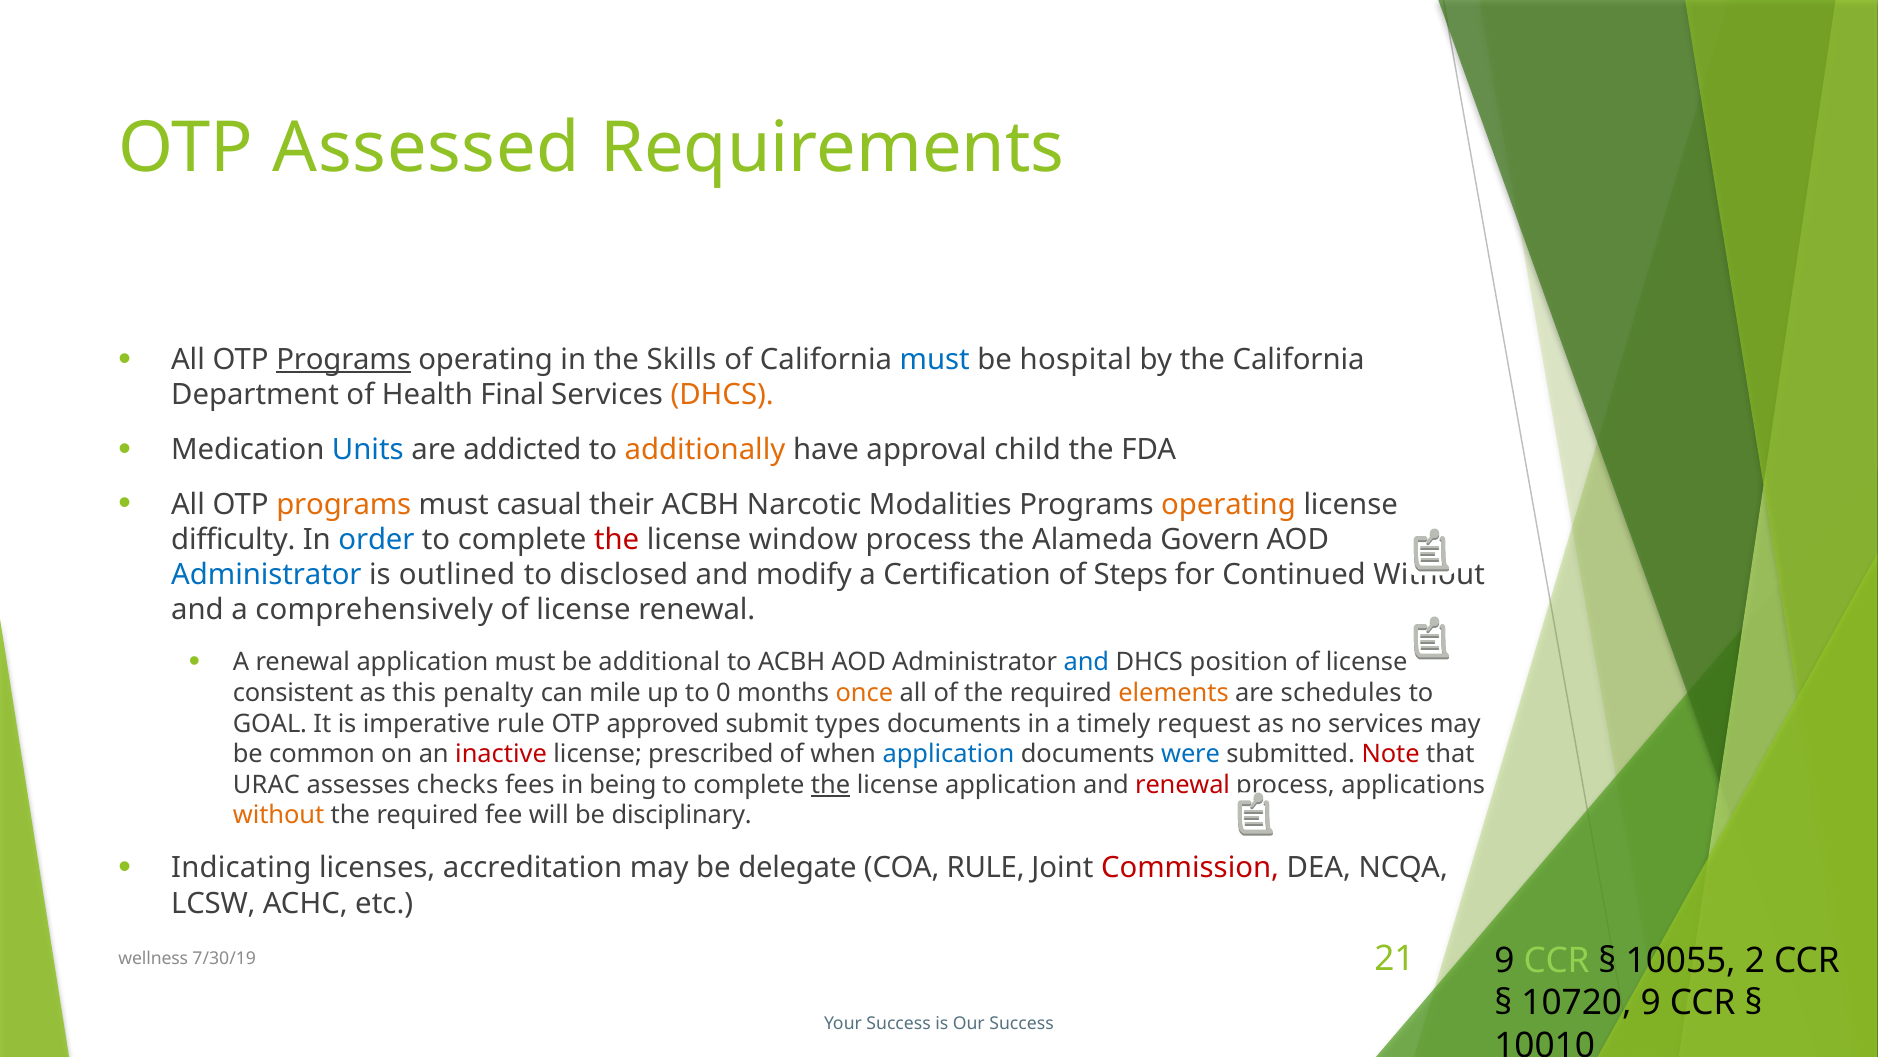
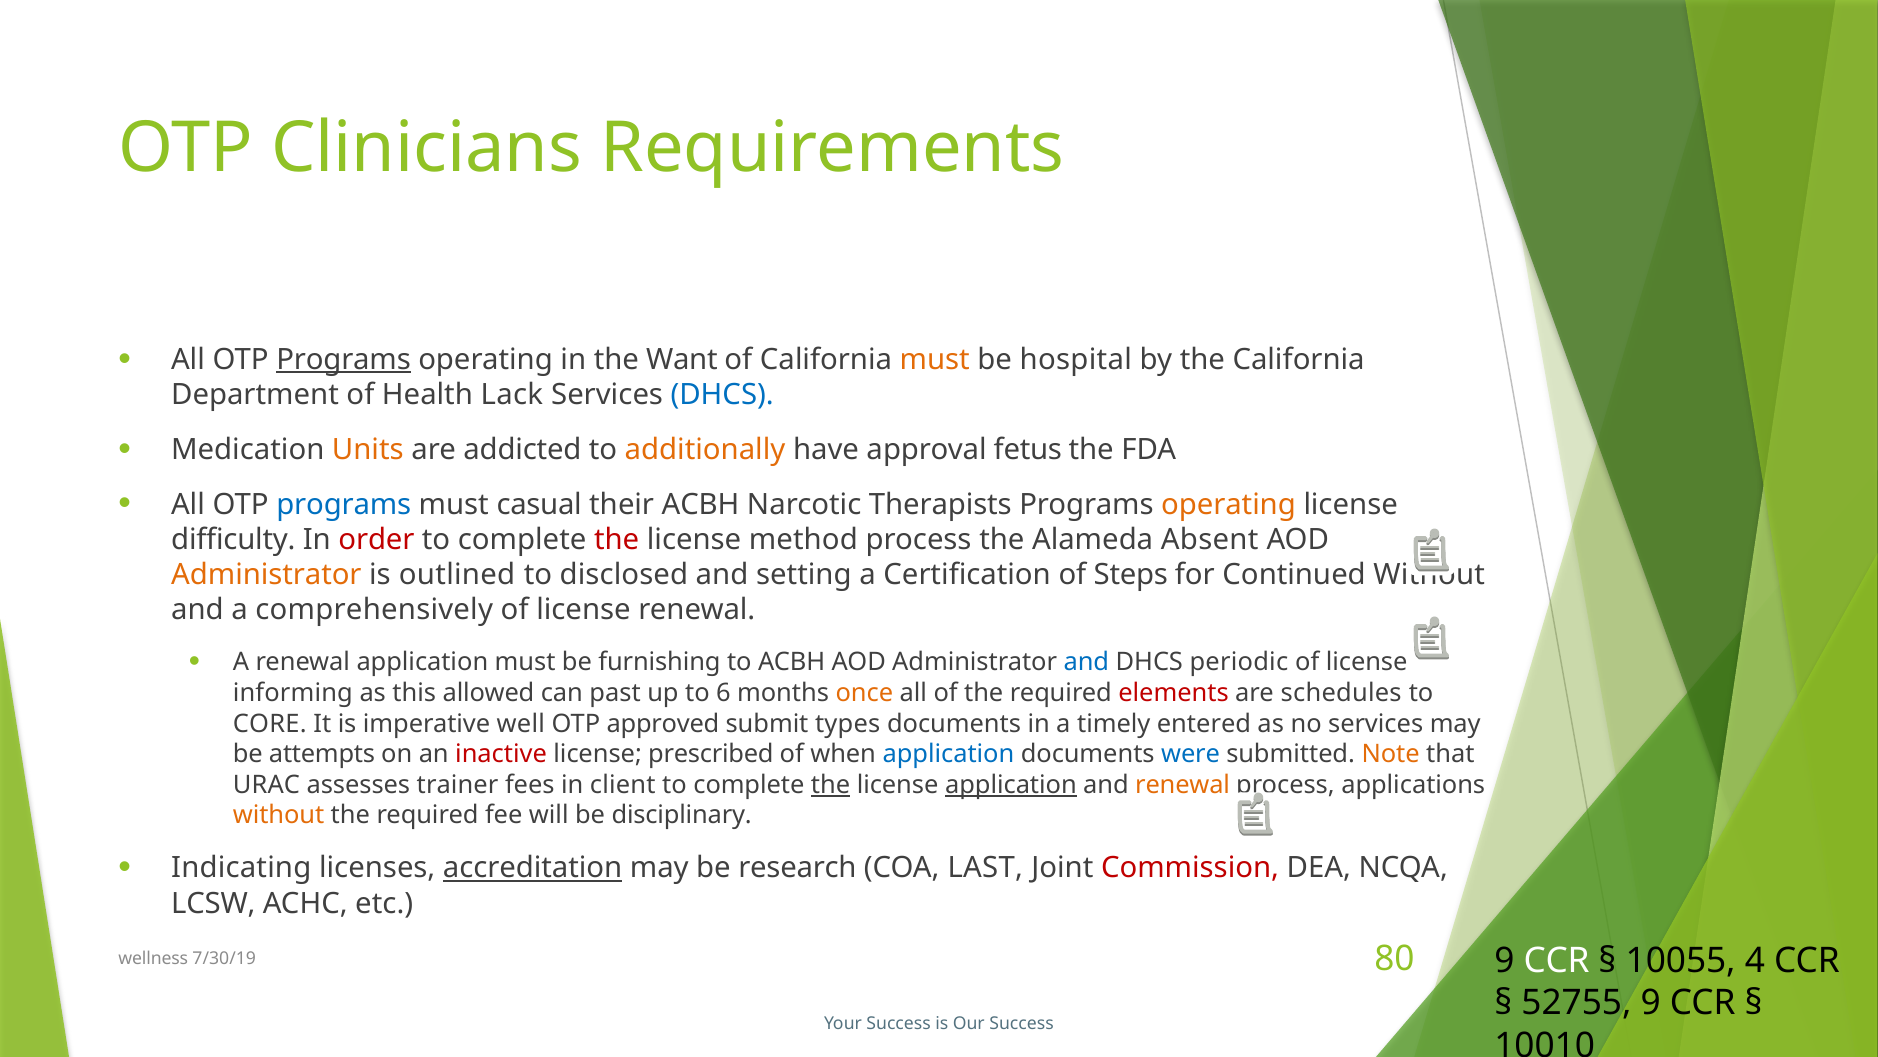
Assessed: Assessed -> Clinicians (427, 148)
Skills: Skills -> Want (682, 360)
must colour: blue -> orange (935, 360)
Final: Final -> Lack (512, 395)
DHCS colour: orange -> blue (722, 395)
Units colour: blue -> orange (368, 450)
child: child -> fetus (1028, 450)
programs colour: orange -> blue (344, 504)
Modalities: Modalities -> Therapists (940, 504)
order colour: blue -> red (376, 540)
window: window -> method (803, 540)
Govern: Govern -> Absent (1210, 540)
Administrator colour: blue -> orange (266, 575)
modify: modify -> setting (804, 575)
additional: additional -> furnishing (659, 662)
position: position -> periodic (1239, 662)
consistent: consistent -> informing (293, 693)
penalty: penalty -> allowed (489, 693)
mile: mile -> past (615, 693)
0: 0 -> 6 (723, 693)
elements colour: orange -> red (1174, 693)
GOAL: GOAL -> CORE (270, 723)
imperative rule: rule -> well (521, 723)
request: request -> entered (1204, 723)
common: common -> attempts (322, 754)
Note colour: red -> orange (1391, 754)
checks: checks -> trainer (458, 784)
being: being -> client (623, 784)
application underline: none -> present (1011, 784)
renewal colour: red -> orange (1183, 784)
accreditation underline: none -> present (533, 868)
delegate: delegate -> research (797, 868)
COA RULE: RULE -> LAST (985, 868)
CCR colour: light green -> white (1557, 960)
2: 2 -> 4 (1755, 960)
21: 21 -> 80 (1394, 958)
10720: 10720 -> 52755 (1576, 1003)
